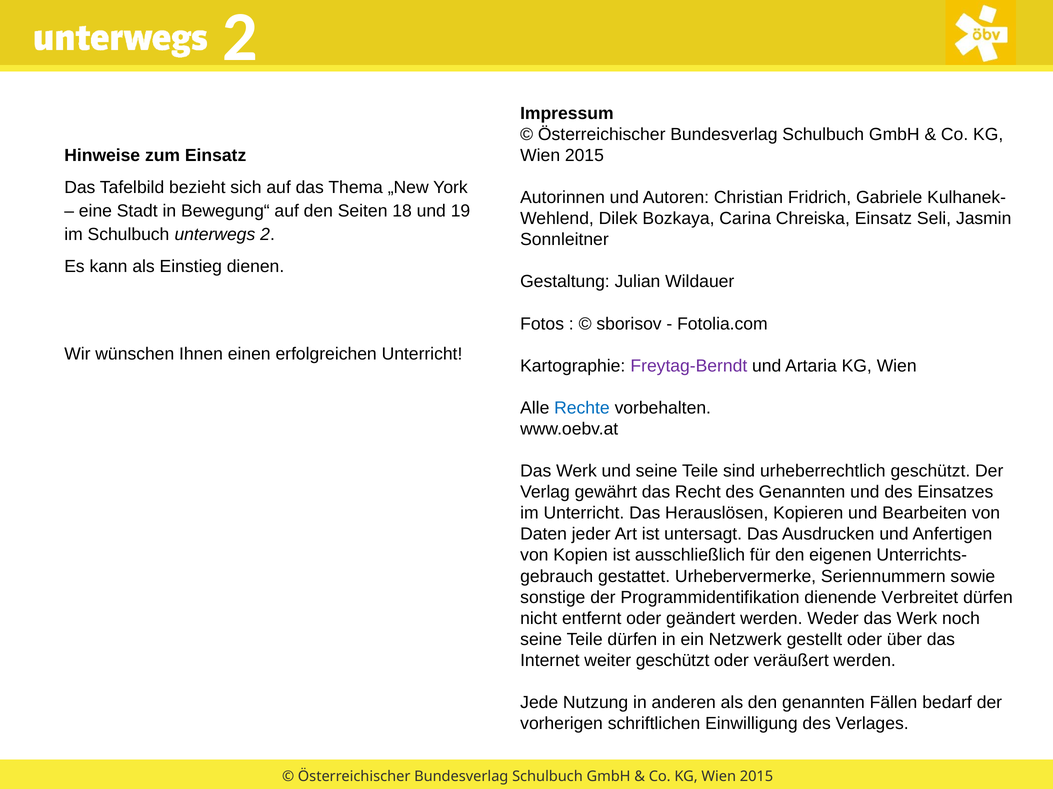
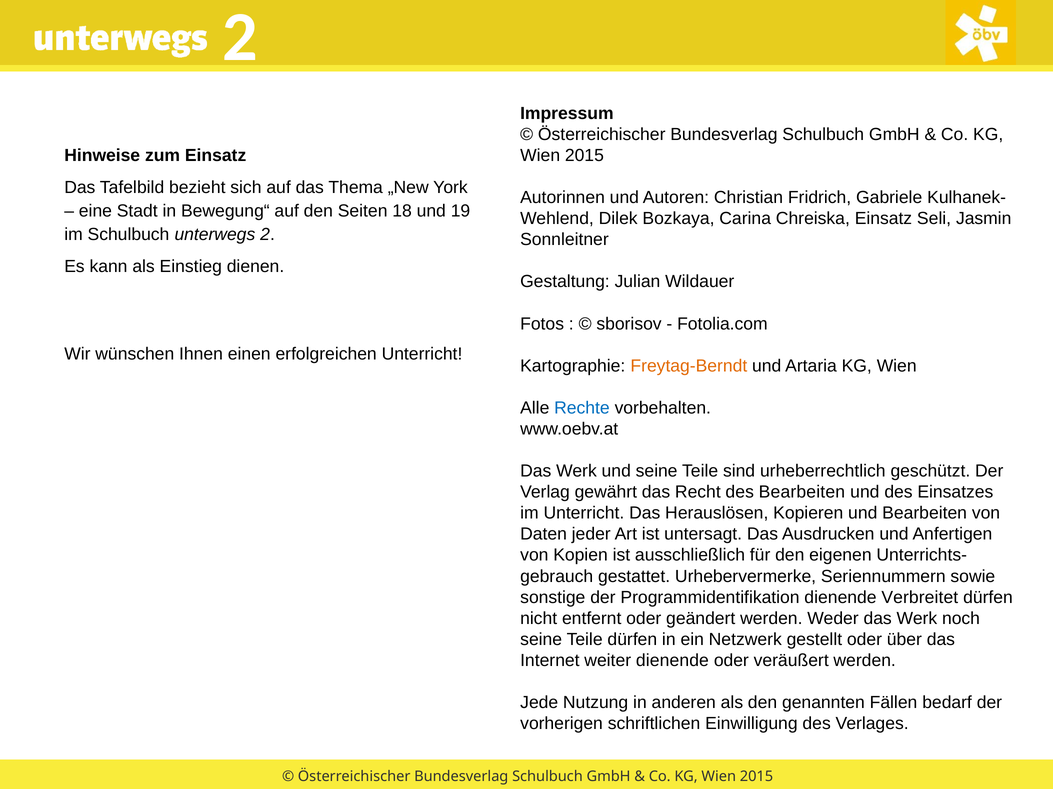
Freytag-Berndt colour: purple -> orange (689, 366)
des Genannten: Genannten -> Bearbeiten (802, 493)
weiter geschützt: geschützt -> dienende (672, 661)
